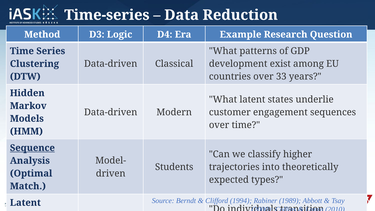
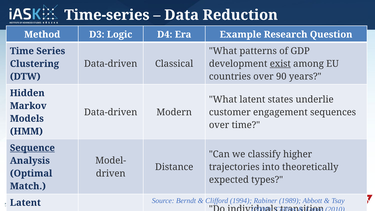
exist underline: none -> present (280, 64)
33: 33 -> 90 (281, 77)
Students: Students -> Distance (174, 167)
